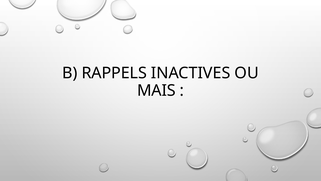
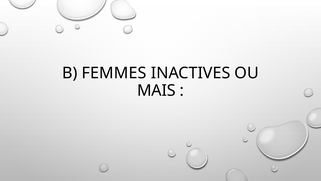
RAPPELS: RAPPELS -> FEMMES (114, 73)
